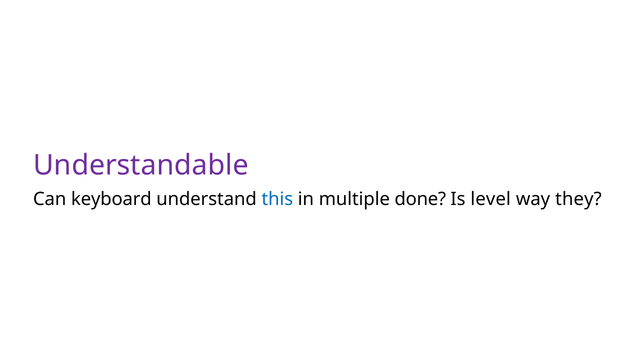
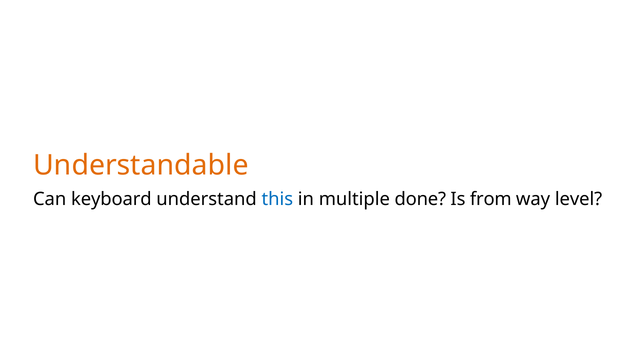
Understandable colour: purple -> orange (141, 165)
level: level -> from (491, 199)
they: they -> level (579, 199)
